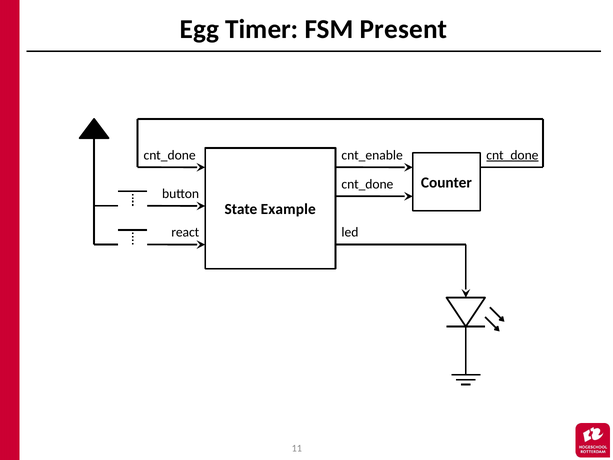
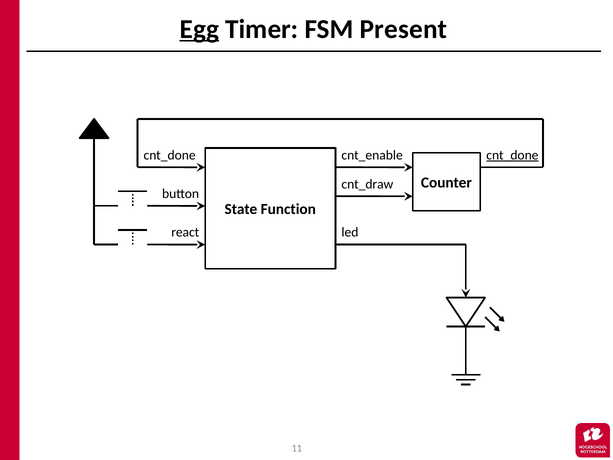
Egg underline: none -> present (199, 29)
cnt_done: cnt_done -> cnt_draw (367, 184)
Example: Example -> Function (288, 209)
